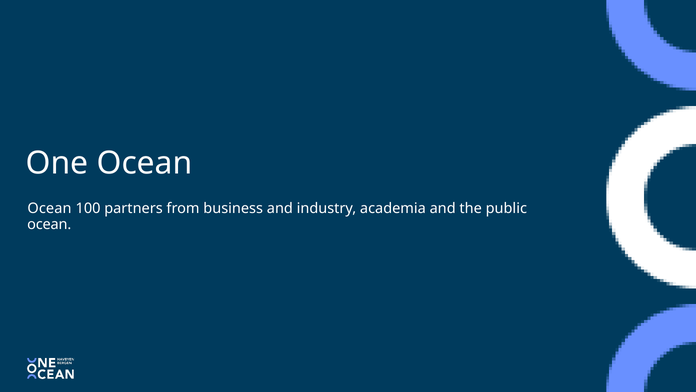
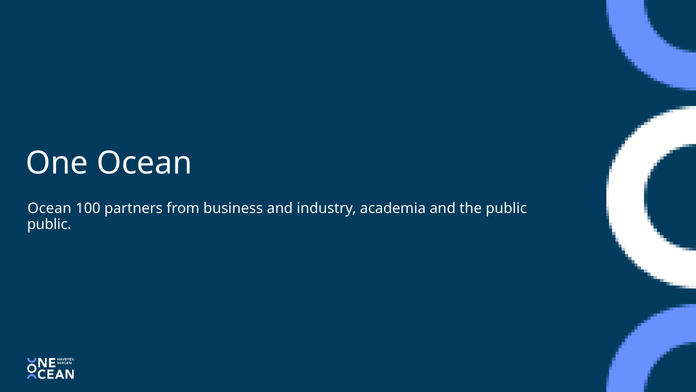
ocean: ocean -> public (49, 224)
